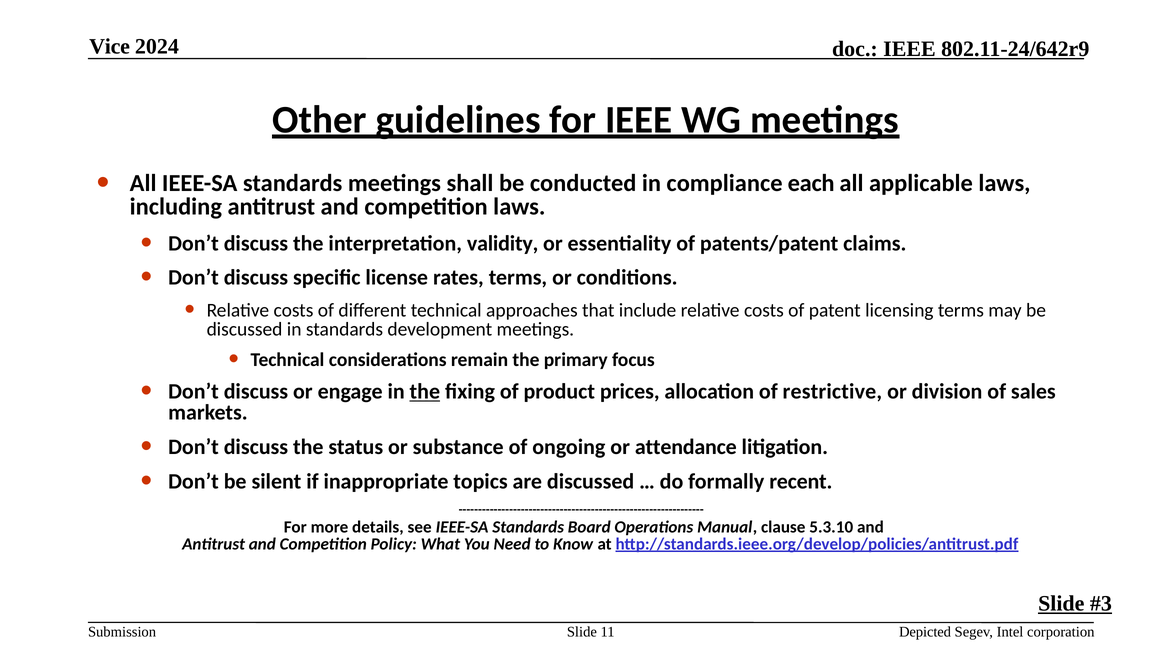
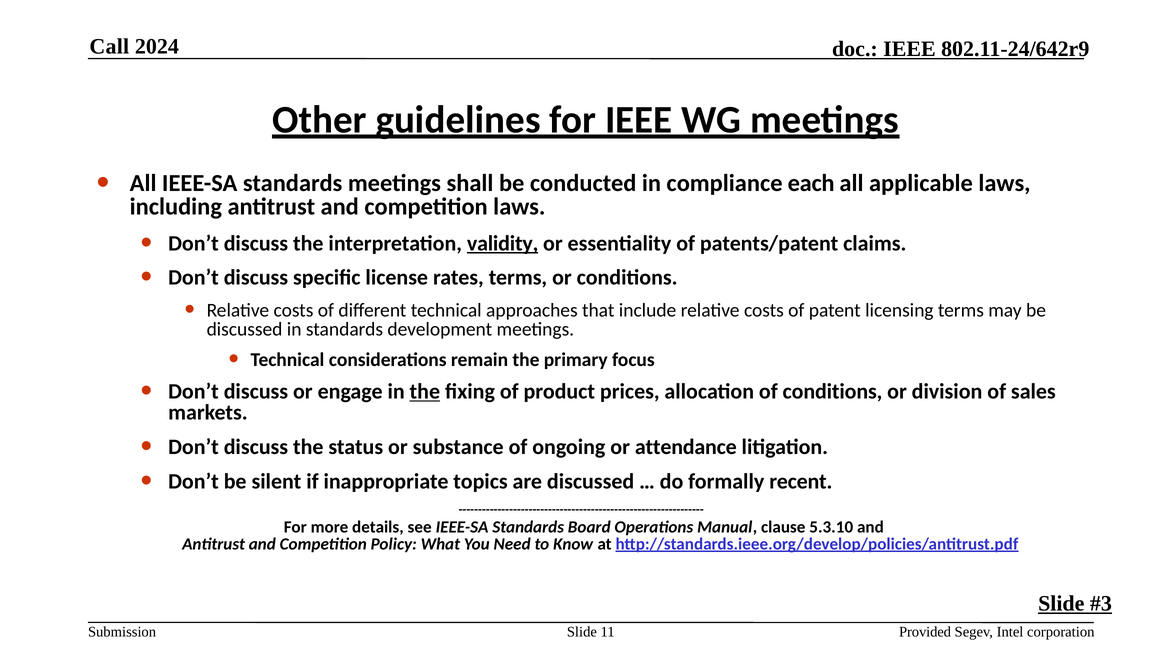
Vice: Vice -> Call (109, 47)
validity underline: none -> present (503, 243)
of restrictive: restrictive -> conditions (832, 392)
Depicted: Depicted -> Provided (925, 632)
